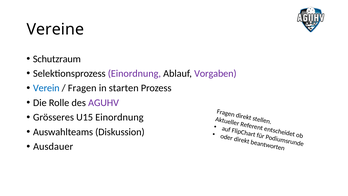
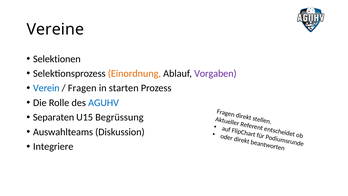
Schutzraum: Schutzraum -> Selektionen (57, 59)
Einordnung colour: purple -> orange (134, 73)
AGUHV colour: purple -> blue (104, 103)
Grösseres: Grösseres -> Separaten (54, 117)
U15 Einordnung: Einordnung -> Begrüssung (119, 117)
Ausdauer: Ausdauer -> Integriere (53, 146)
